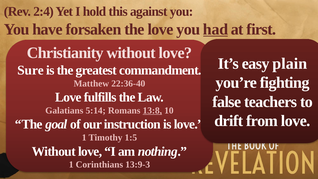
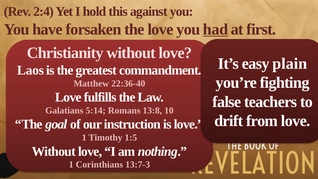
Sure: Sure -> Laos (31, 70)
13:8 underline: present -> none (152, 110)
13:9-3: 13:9-3 -> 13:7-3 (138, 165)
